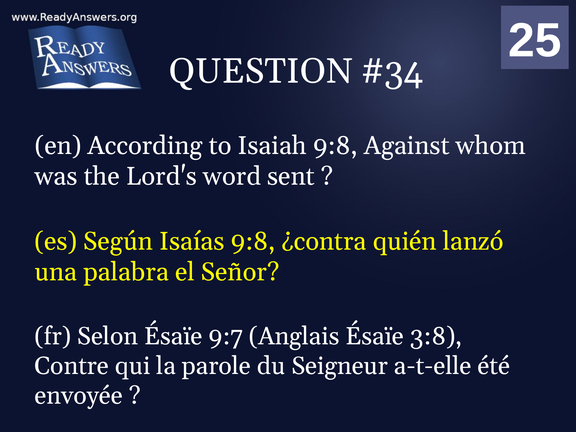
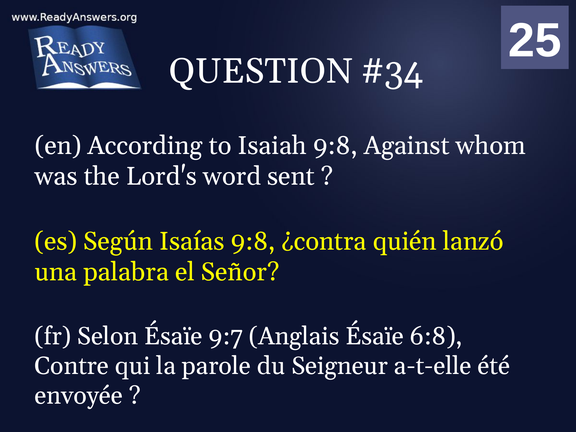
3:8: 3:8 -> 6:8 (436, 336)
